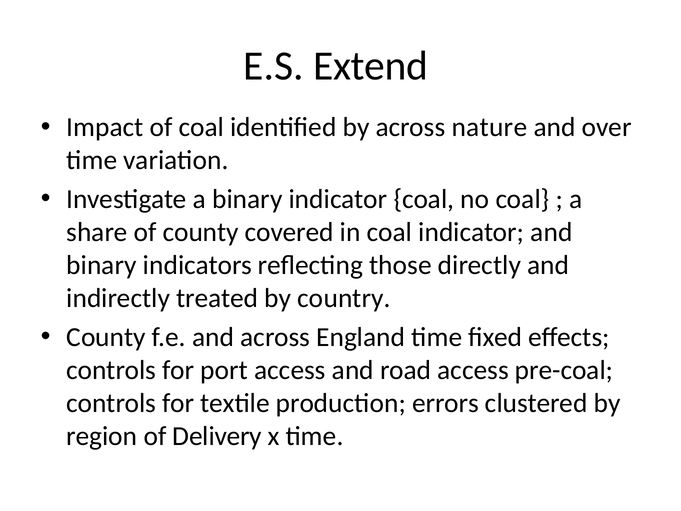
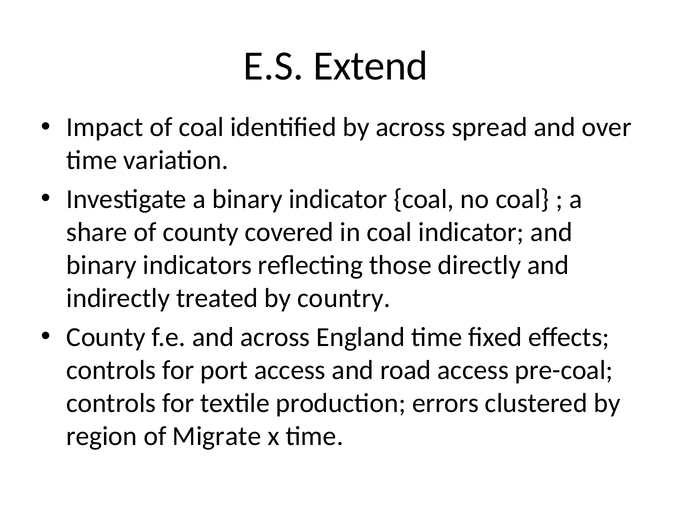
nature: nature -> spread (490, 127)
Delivery: Delivery -> Migrate (217, 436)
